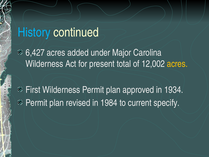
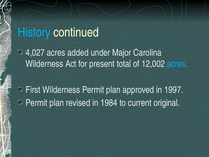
6,427: 6,427 -> 4,027 (35, 53)
acres colour: yellow -> light blue (177, 64)
1934: 1934 -> 1997 (174, 90)
specify: specify -> original (167, 103)
